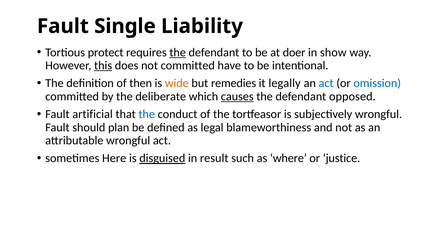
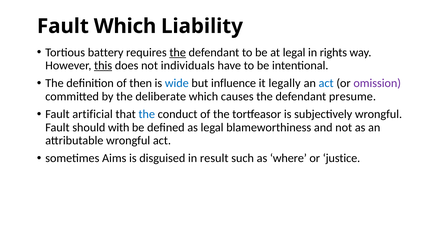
Fault Single: Single -> Which (125, 26)
protect: protect -> battery (106, 52)
at doer: doer -> legal (294, 52)
show: show -> rights (333, 52)
not committed: committed -> individuals (188, 65)
wide colour: orange -> blue (177, 83)
remedies: remedies -> influence (234, 83)
omission colour: blue -> purple (377, 83)
causes underline: present -> none (237, 96)
opposed: opposed -> presume (352, 96)
plan: plan -> with (119, 127)
Here: Here -> Aims (114, 158)
disguised underline: present -> none (162, 158)
